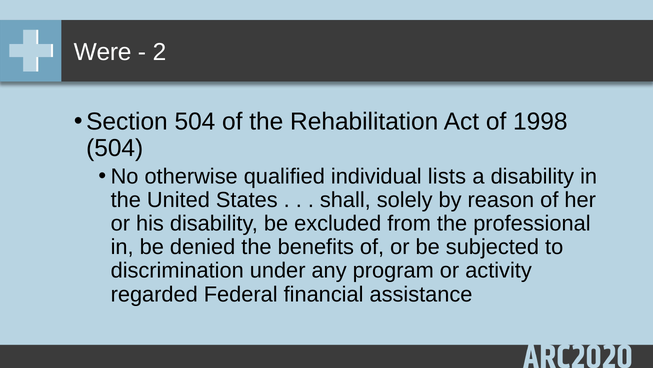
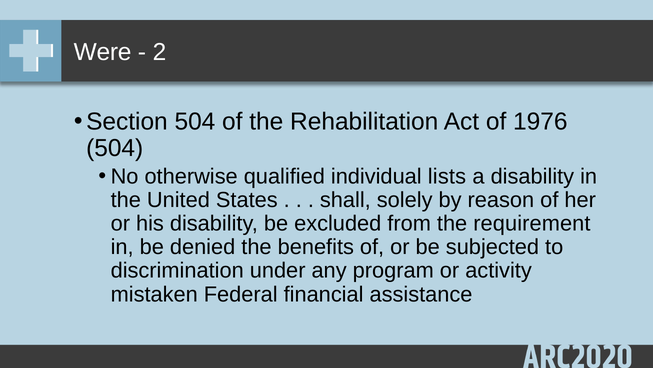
1998: 1998 -> 1976 (540, 121)
professional: professional -> requirement (532, 223)
regarded: regarded -> mistaken (154, 294)
